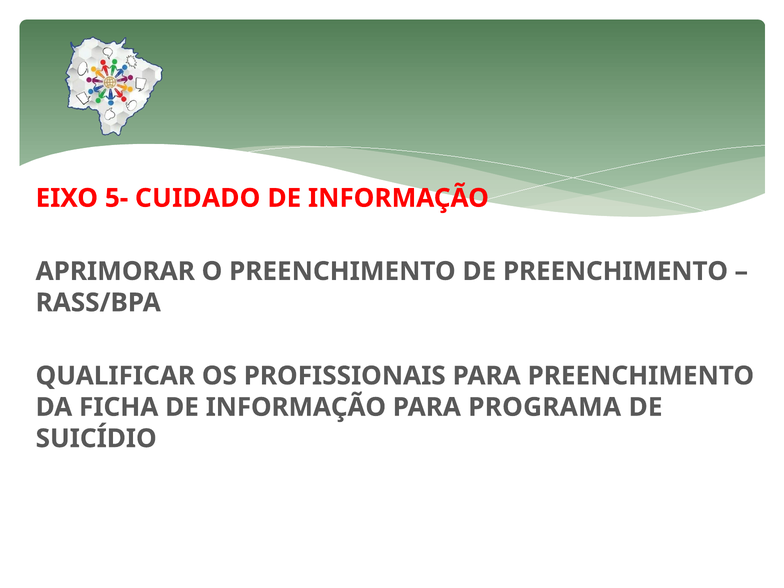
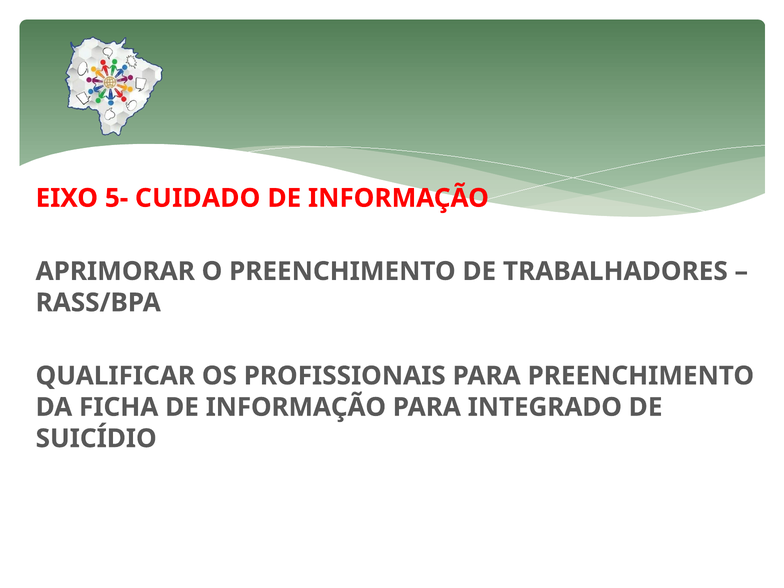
DE PREENCHIMENTO: PREENCHIMENTO -> TRABALHADORES (615, 271)
PROGRAMA: PROGRAMA -> INTEGRADO (545, 407)
